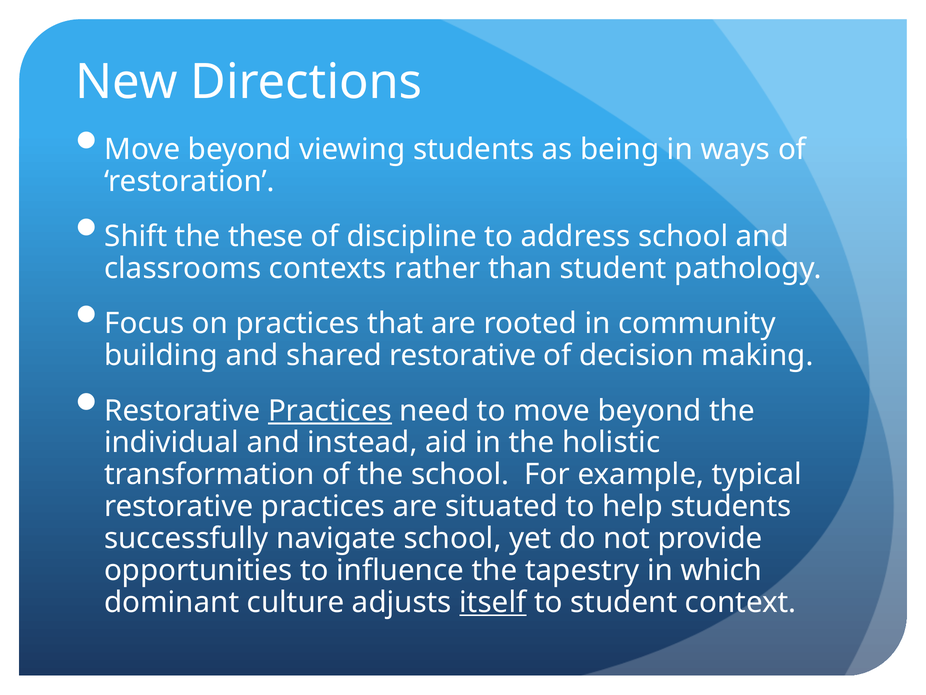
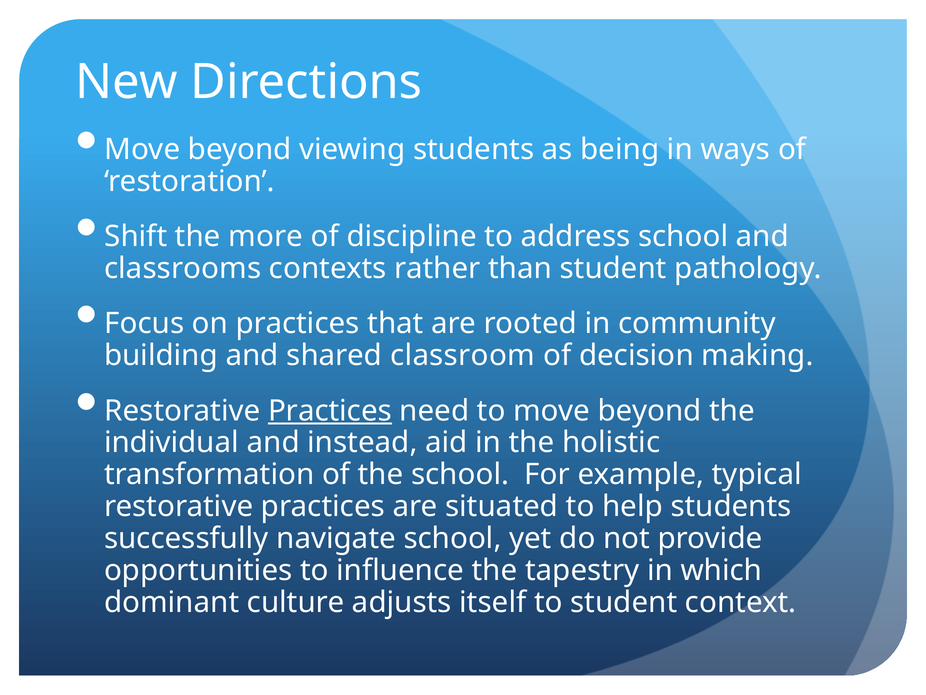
these: these -> more (266, 236)
shared restorative: restorative -> classroom (462, 355)
itself underline: present -> none (493, 602)
